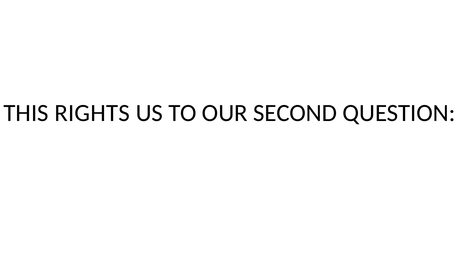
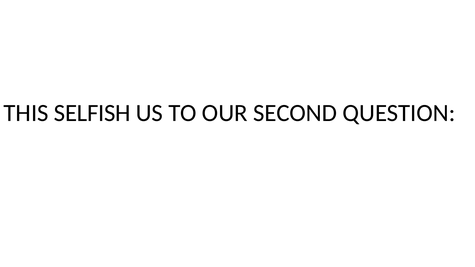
RIGHTS: RIGHTS -> SELFISH (92, 113)
